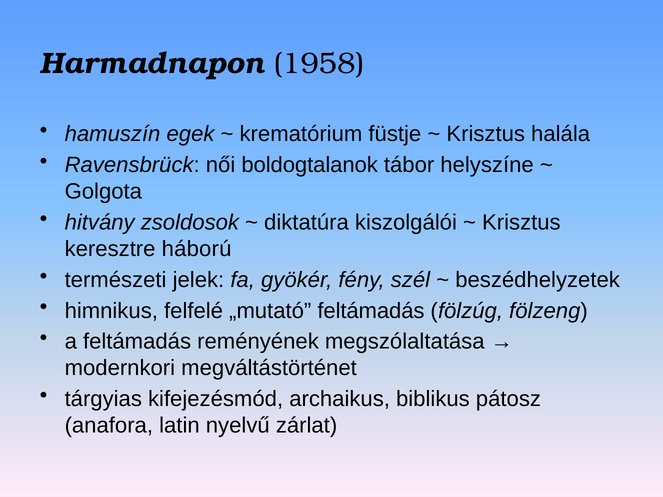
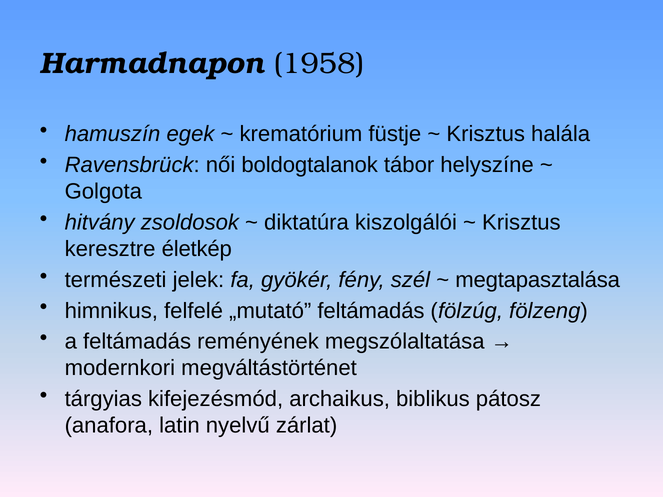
háború: háború -> életkép (197, 249)
beszédhelyzetek: beszédhelyzetek -> megtapasztalása (538, 280)
